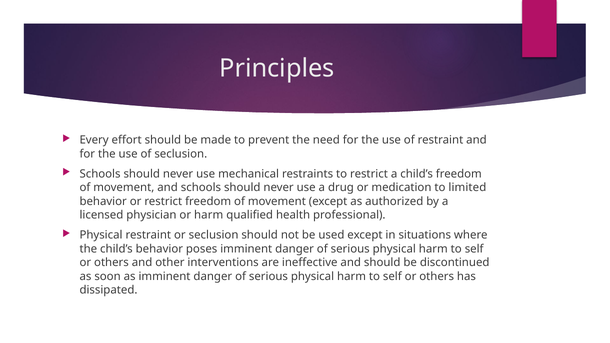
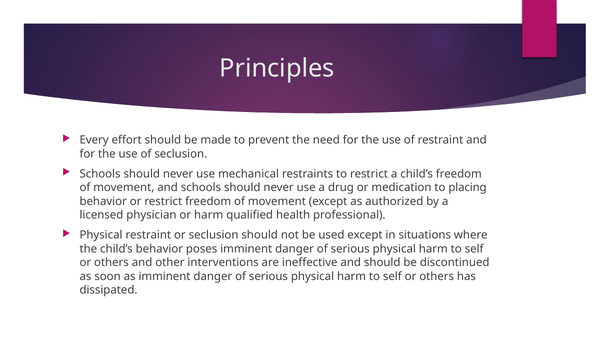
limited: limited -> placing (468, 188)
